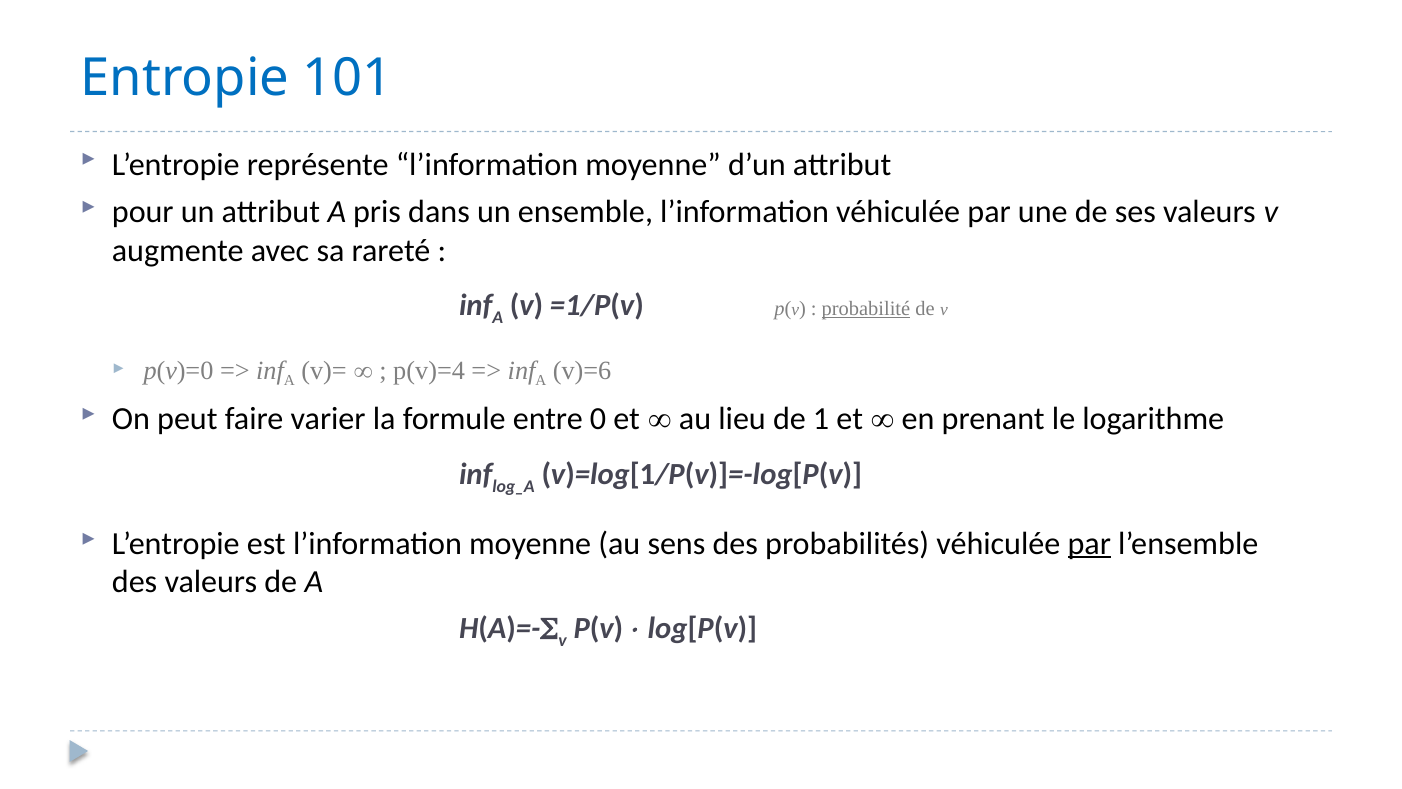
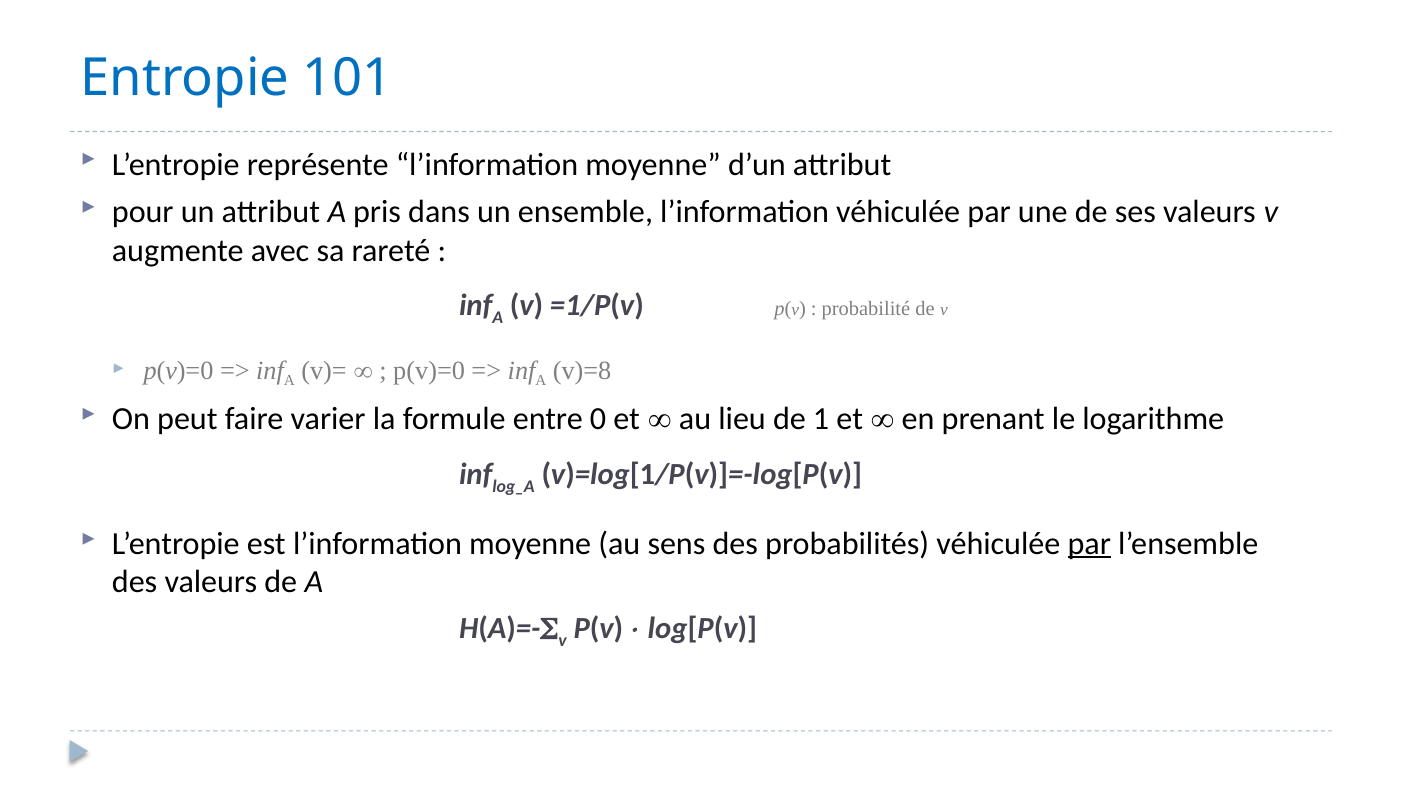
probabilité underline: present -> none (866, 309)
p(v)=4: p(v)=4 -> p(v)=0 (429, 371)
v)=6: v)=6 -> v)=8 (582, 371)
